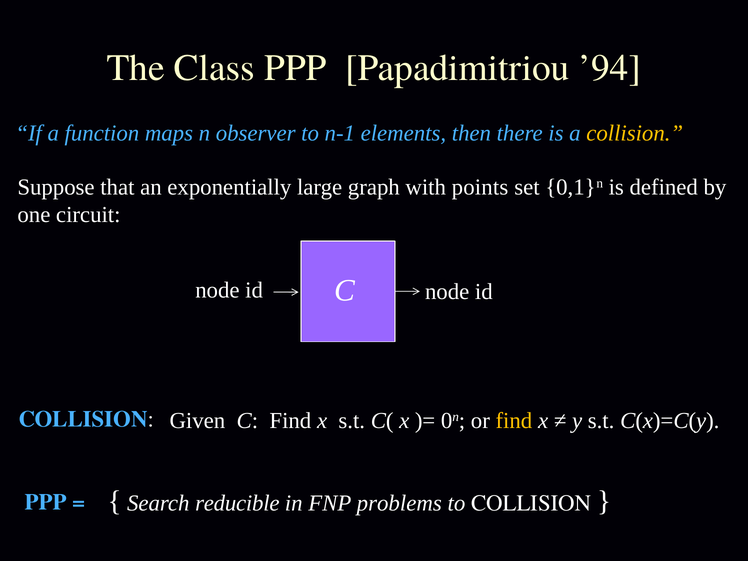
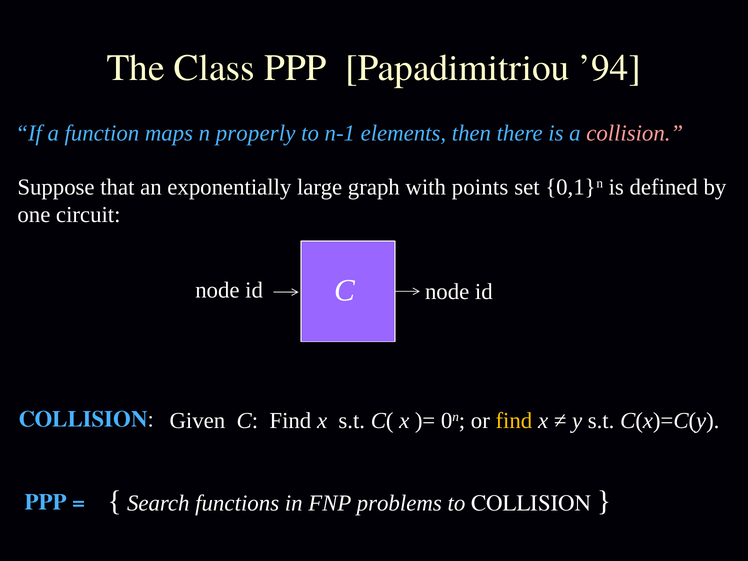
observer: observer -> properly (256, 133)
collision colour: yellow -> pink (635, 133)
reducible: reducible -> functions (237, 503)
